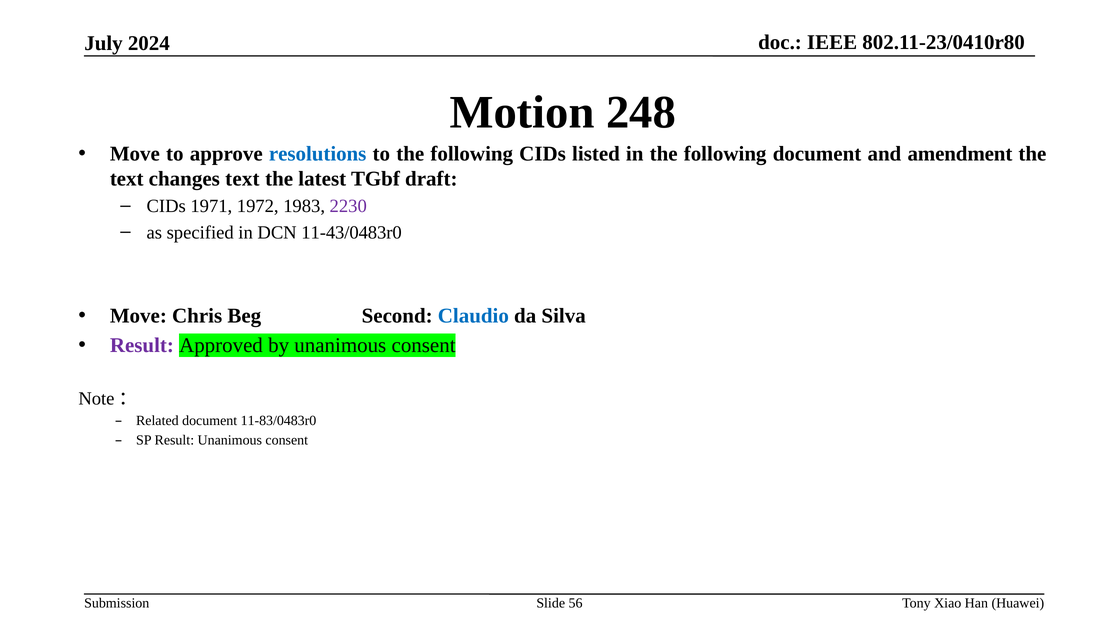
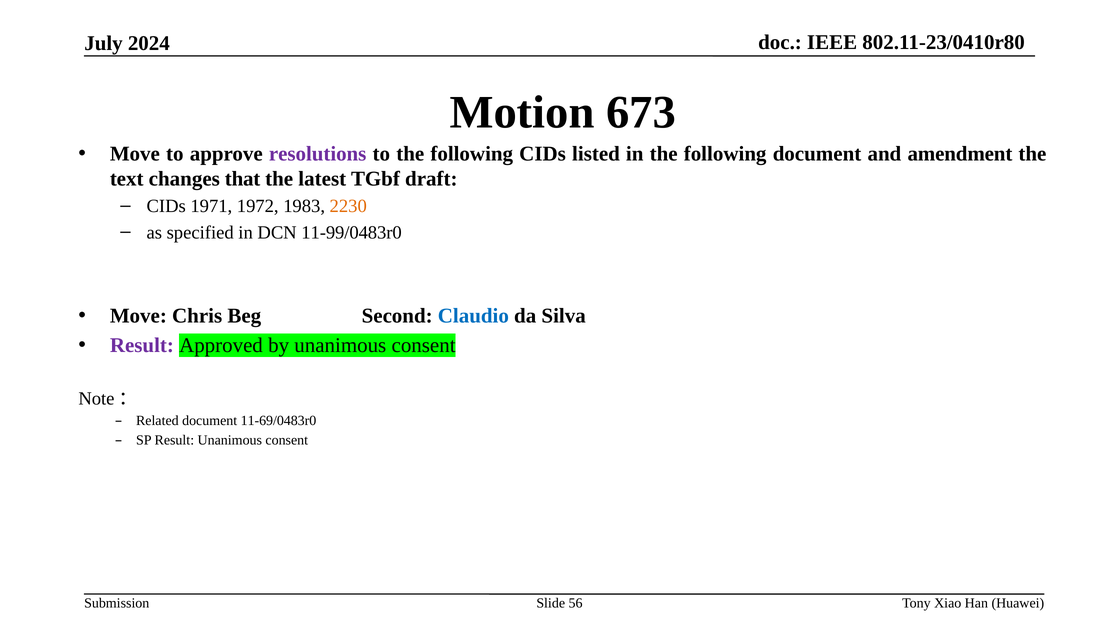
248: 248 -> 673 (641, 112)
resolutions colour: blue -> purple (318, 154)
changes text: text -> that (243, 179)
2230 colour: purple -> orange (348, 206)
11-43/0483r0: 11-43/0483r0 -> 11-99/0483r0 (352, 233)
11-83/0483r0: 11-83/0483r0 -> 11-69/0483r0 (278, 421)
